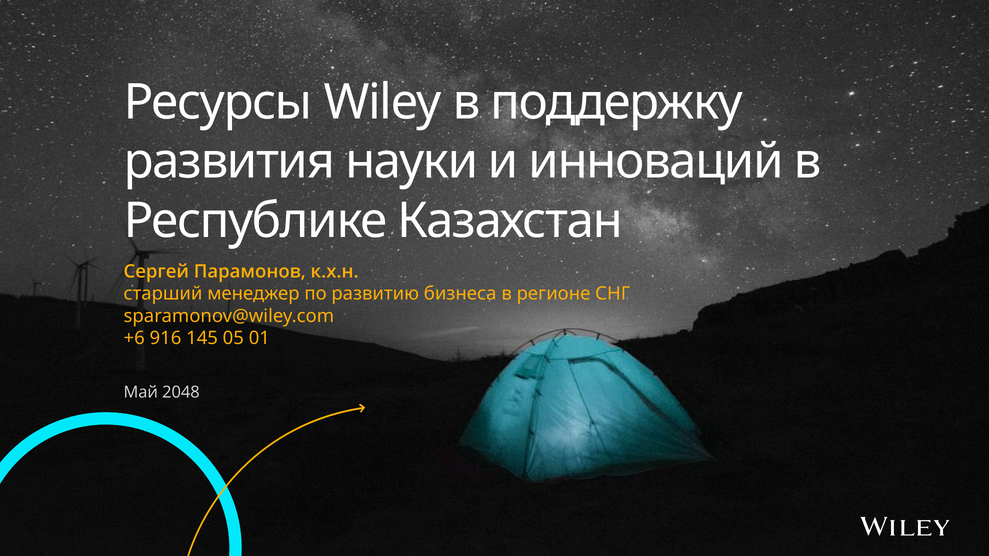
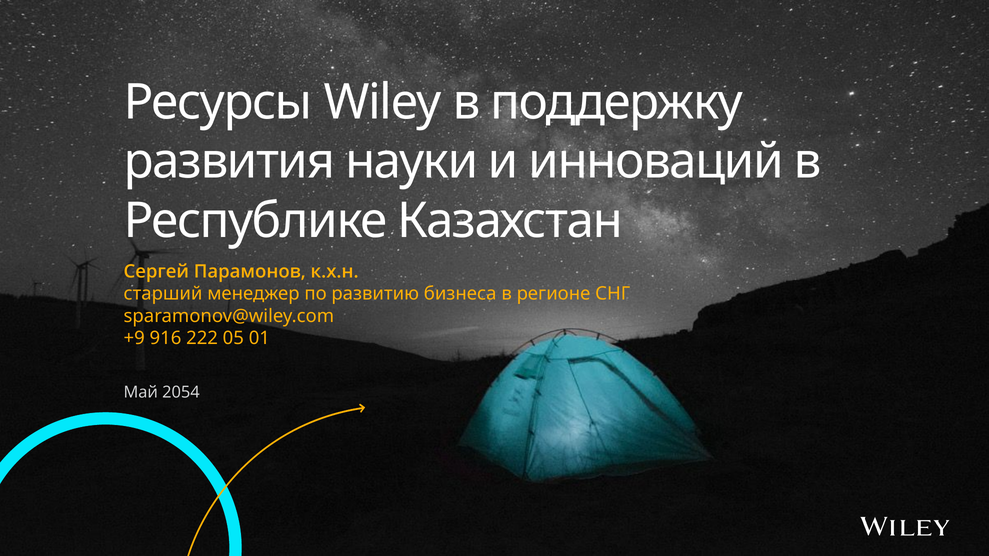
+6: +6 -> +9 (134, 338)
145: 145 -> 222 (202, 338)
2048: 2048 -> 2054 (181, 393)
